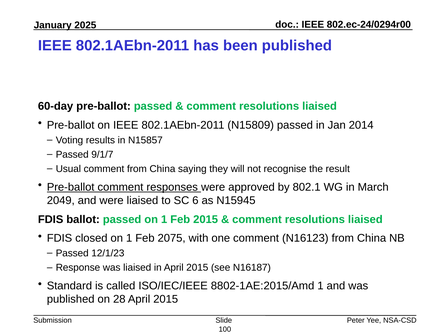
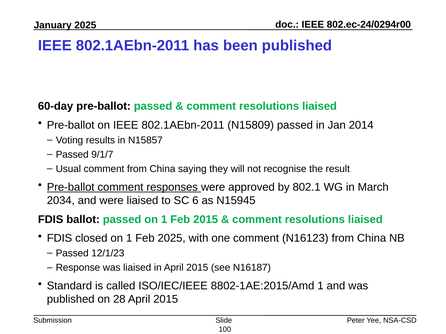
2049: 2049 -> 2034 (61, 201)
Feb 2075: 2075 -> 2025 (172, 239)
